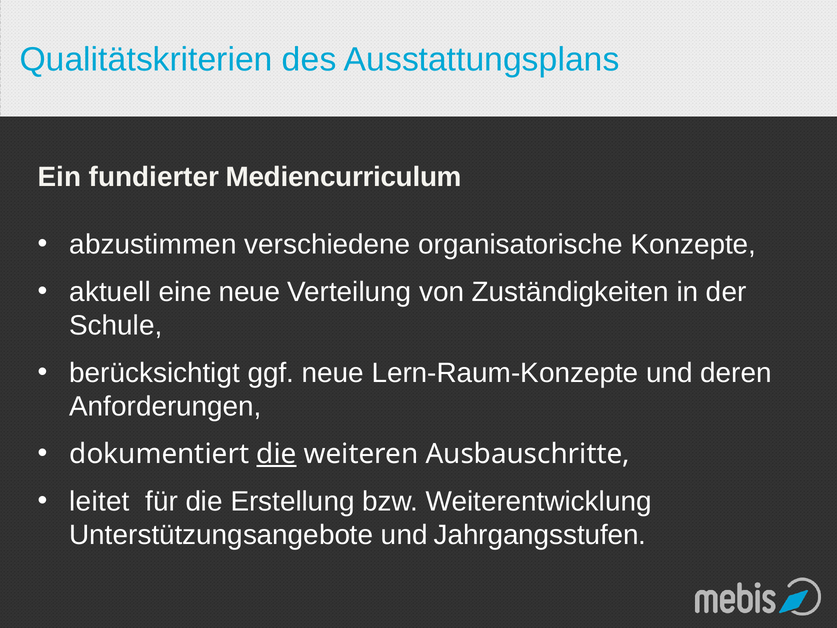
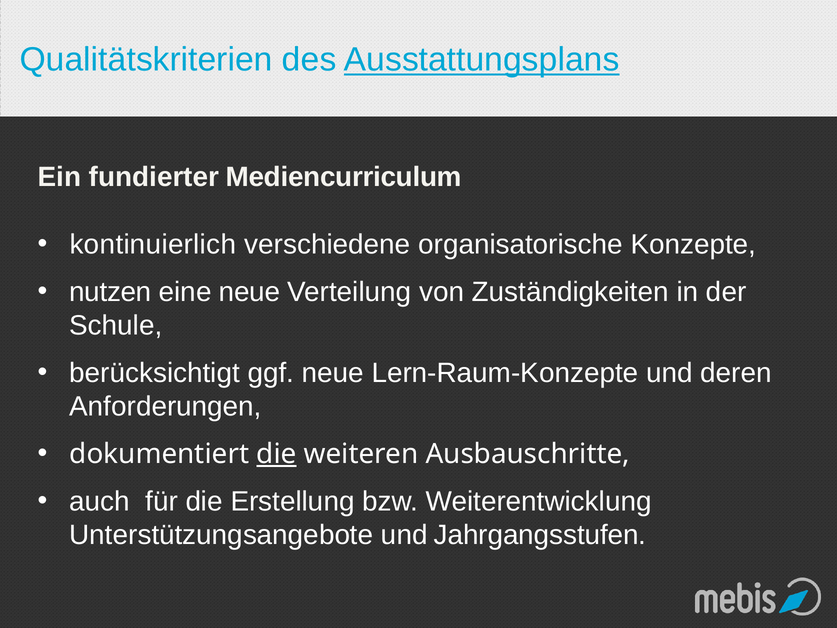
Ausstattungsplans underline: none -> present (482, 60)
abzustimmen: abzustimmen -> kontinuierlich (153, 244)
aktuell: aktuell -> nutzen (110, 292)
leitet: leitet -> auch (100, 501)
